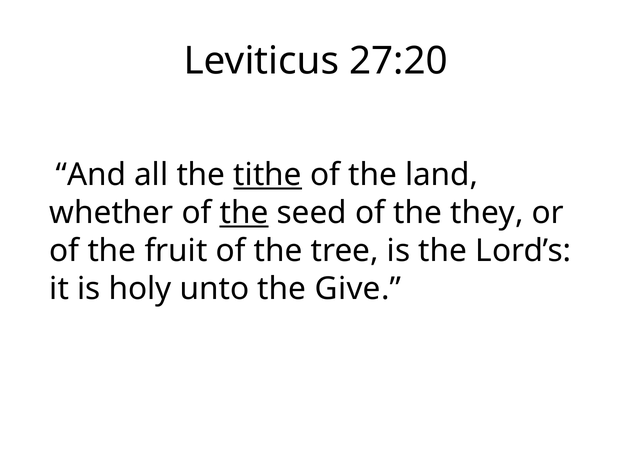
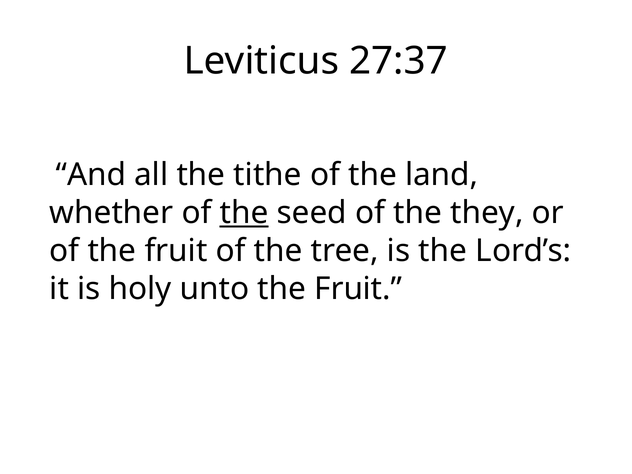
27:20: 27:20 -> 27:37 (399, 61)
tithe underline: present -> none (268, 175)
unto the Give: Give -> Fruit (358, 289)
